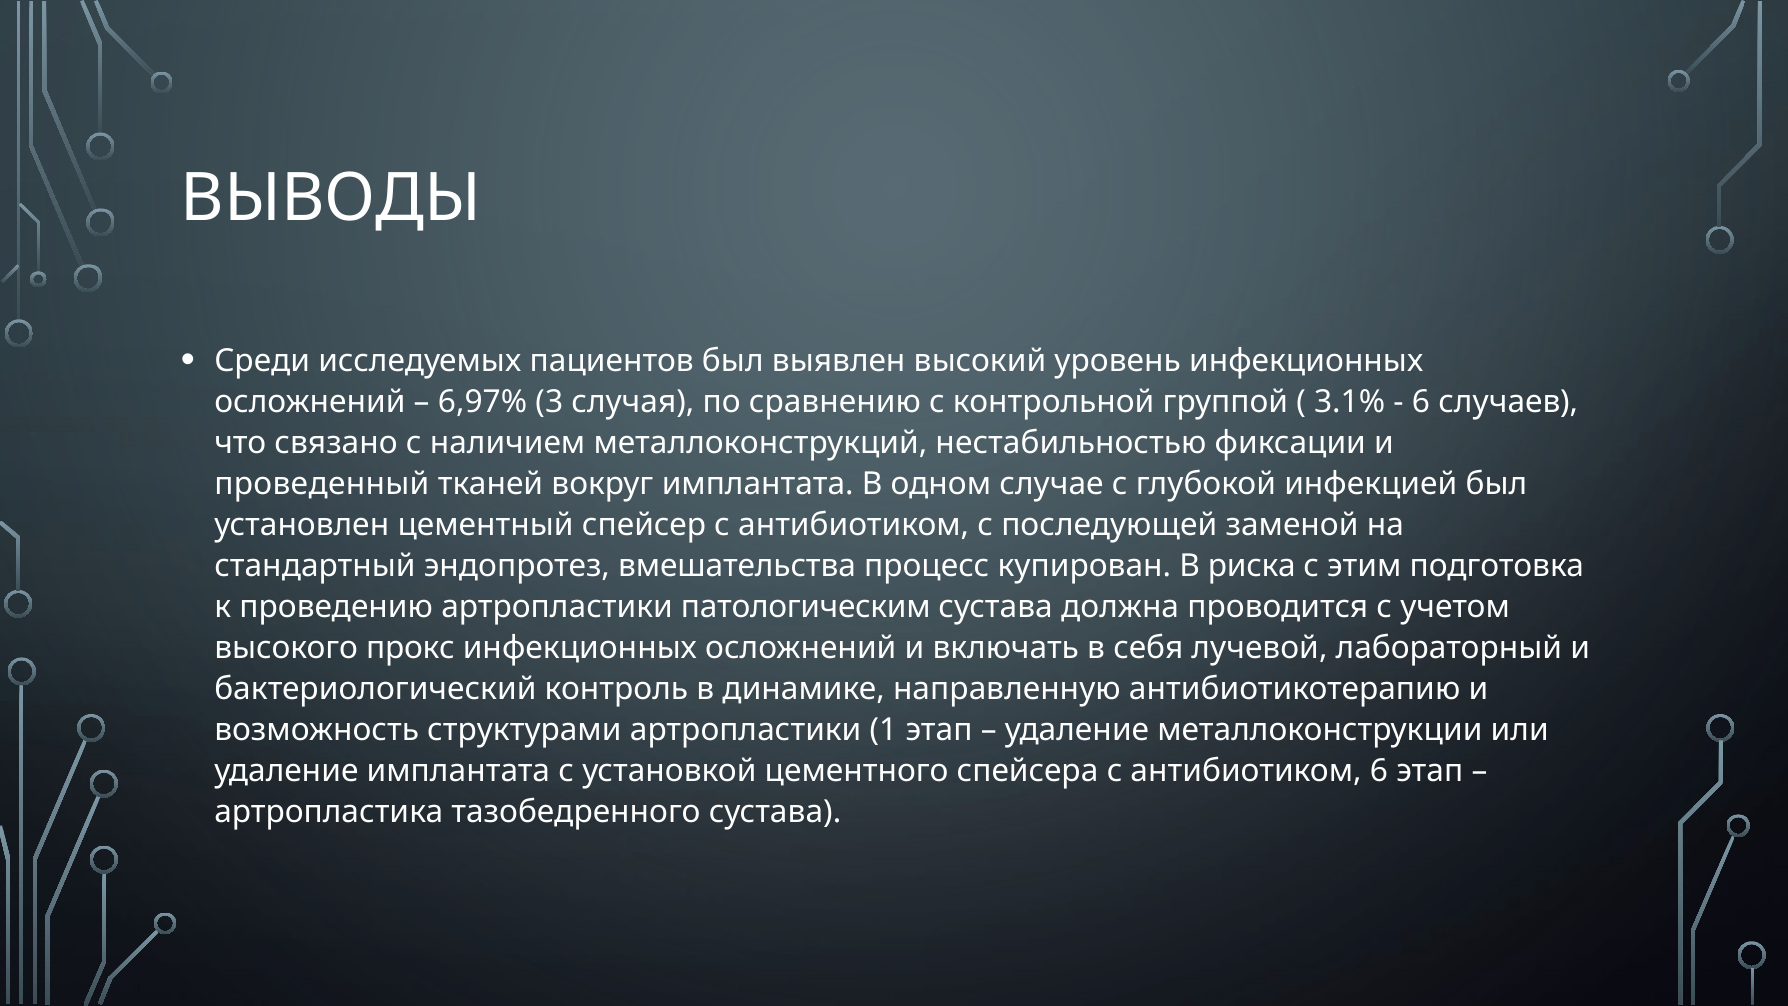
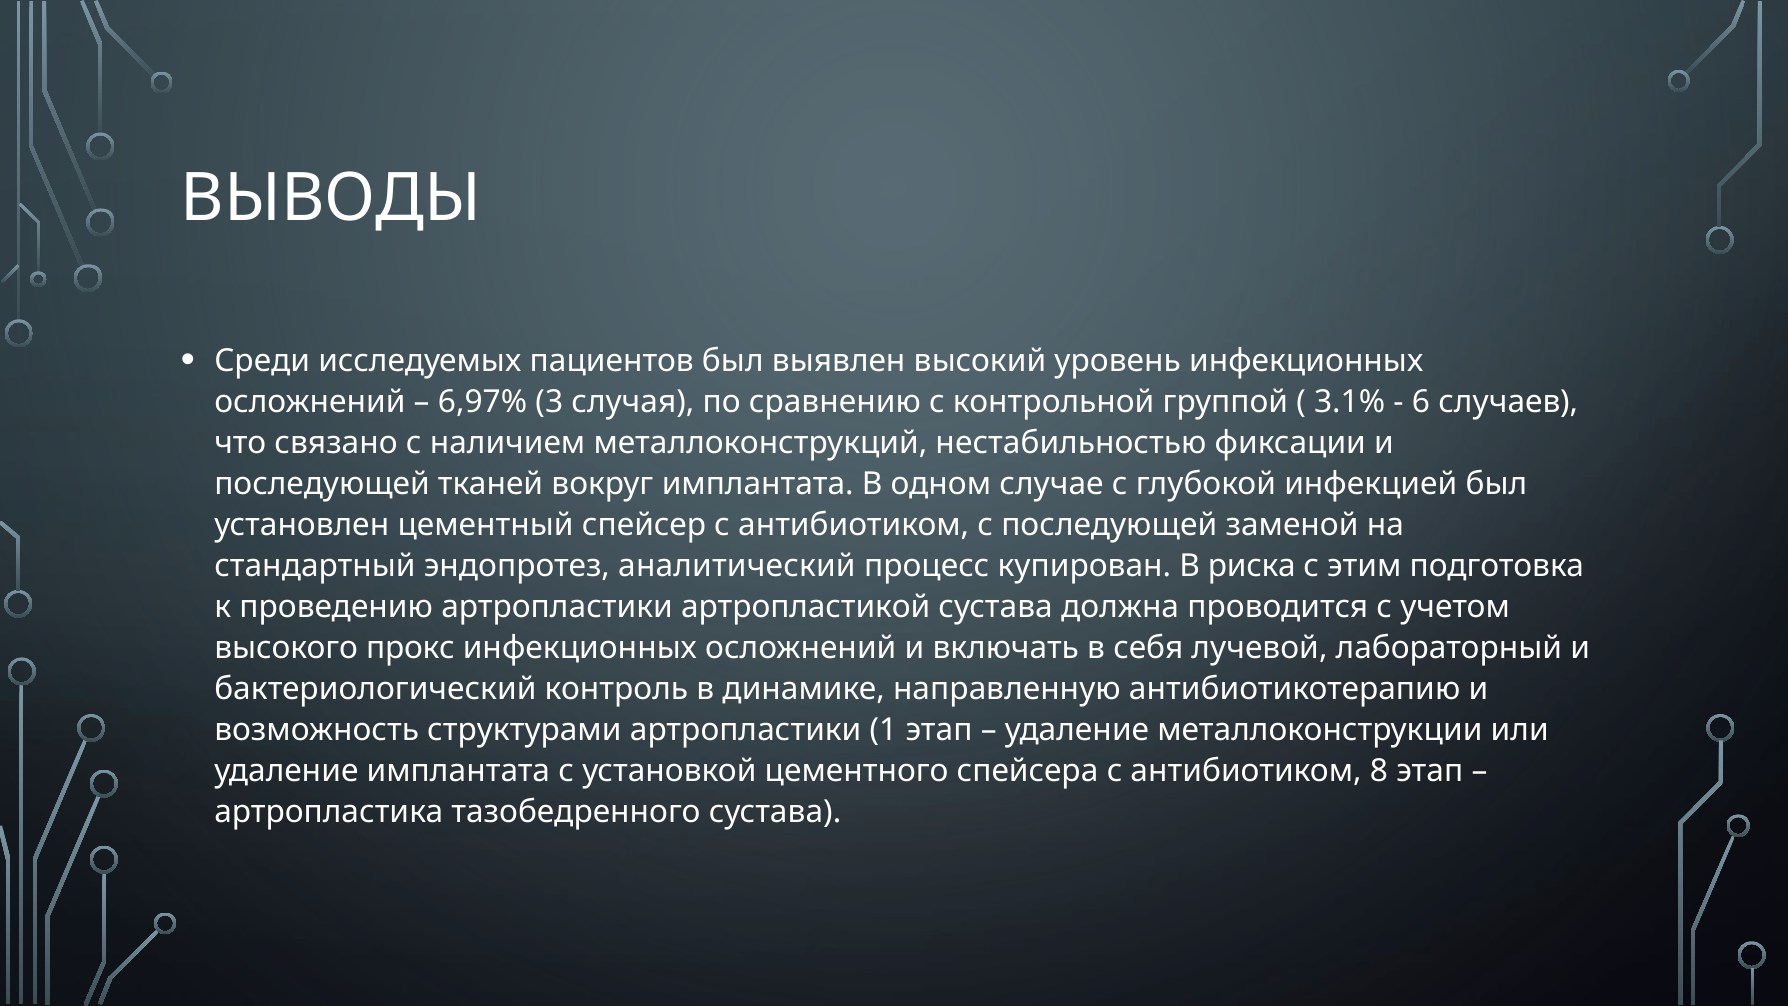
проведенный: проведенный -> последующей (322, 484)
вмешательства: вмешательства -> аналитический (737, 566)
патологическим: патологическим -> артропластикой (806, 607)
антибиотиком 6: 6 -> 8 (1379, 771)
